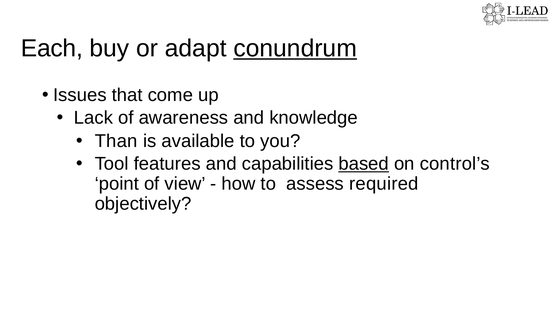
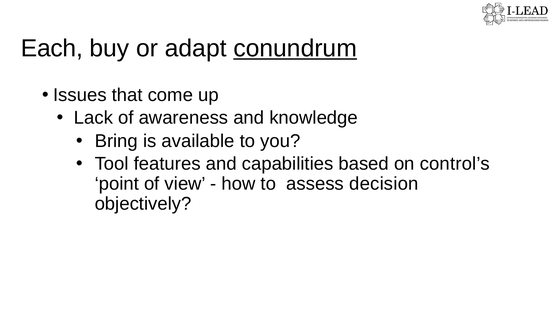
Than: Than -> Bring (116, 141)
based underline: present -> none (364, 164)
required: required -> decision (384, 184)
